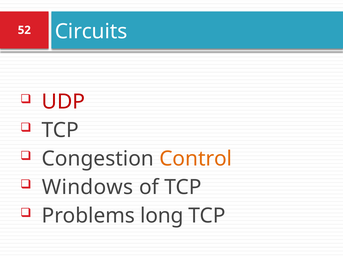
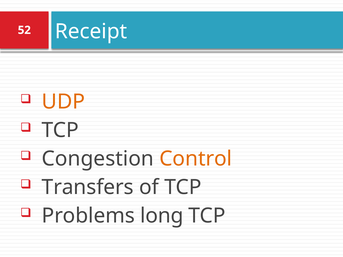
Circuits: Circuits -> Receipt (91, 31)
UDP colour: red -> orange (63, 102)
Windows: Windows -> Transfers (88, 187)
